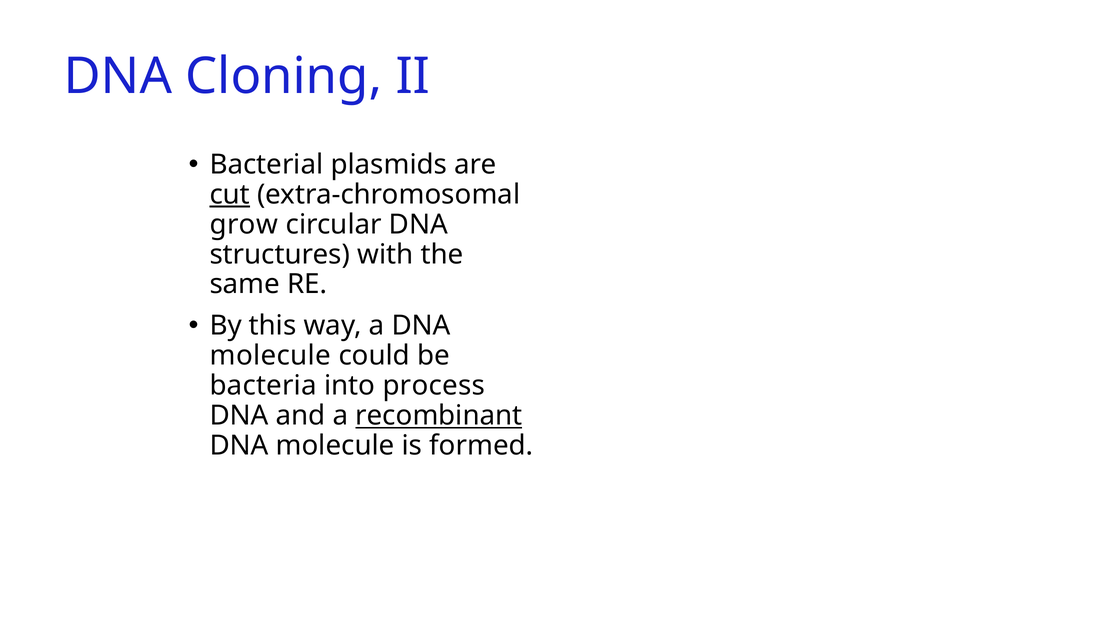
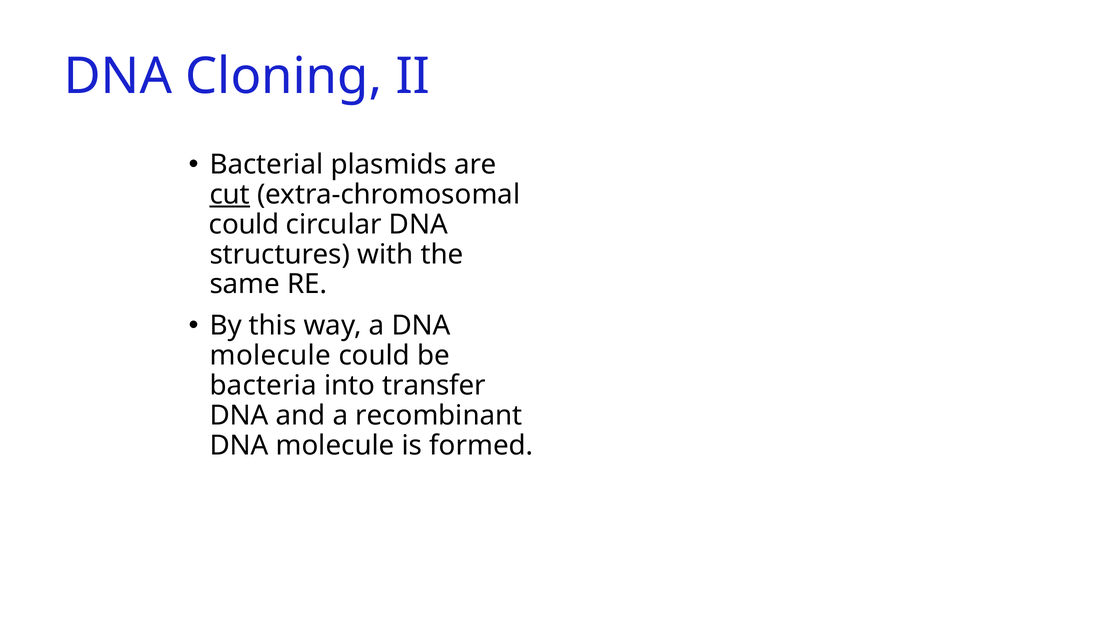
grow: grow -> could (244, 225)
process: process -> transfer (434, 386)
recombinant underline: present -> none (439, 416)
